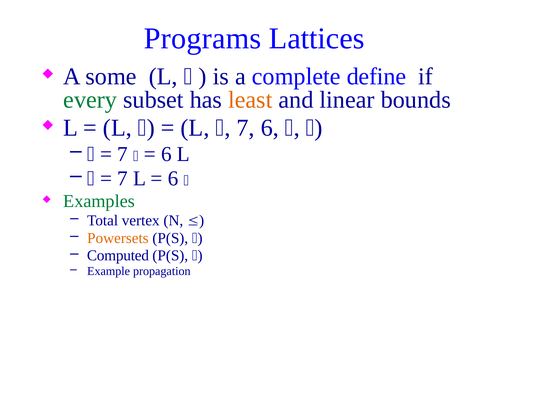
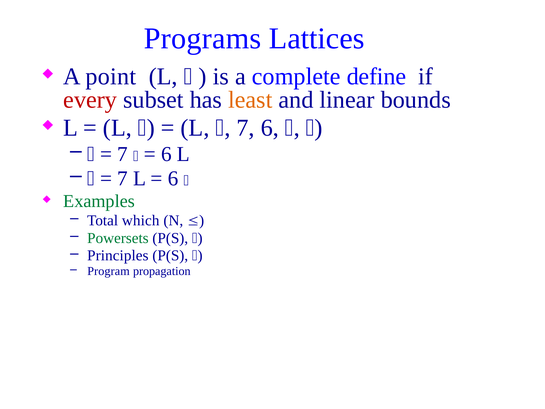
some: some -> point (111, 76)
every colour: green -> red (90, 100)
vertex: vertex -> which (141, 220)
Powersets colour: orange -> green (118, 238)
Computed: Computed -> Principles (118, 255)
Example: Example -> Program (109, 271)
